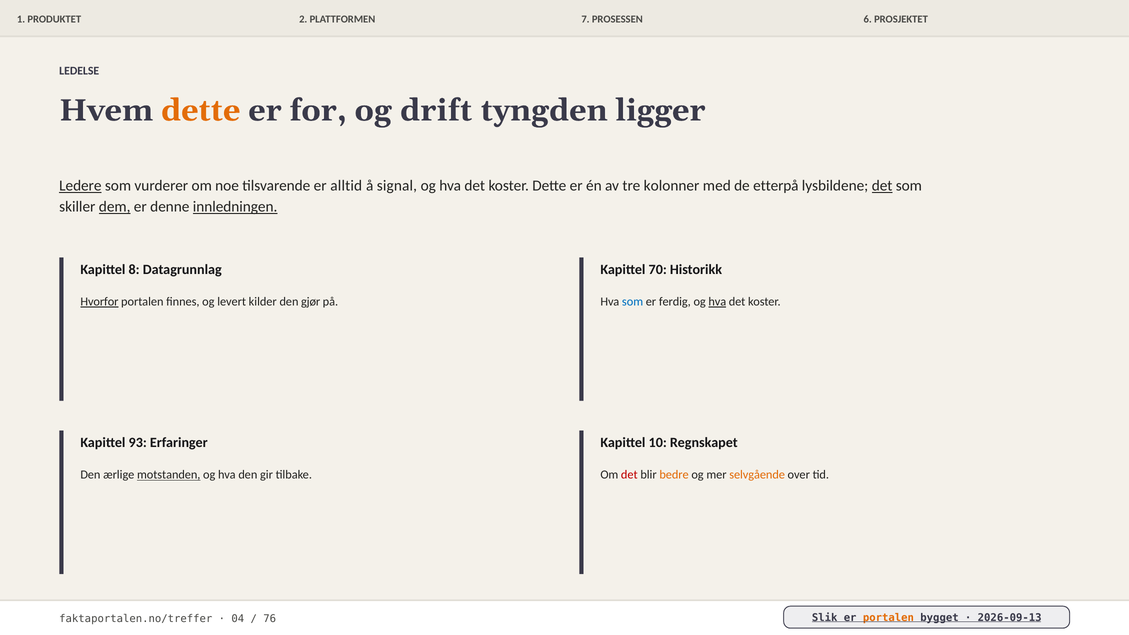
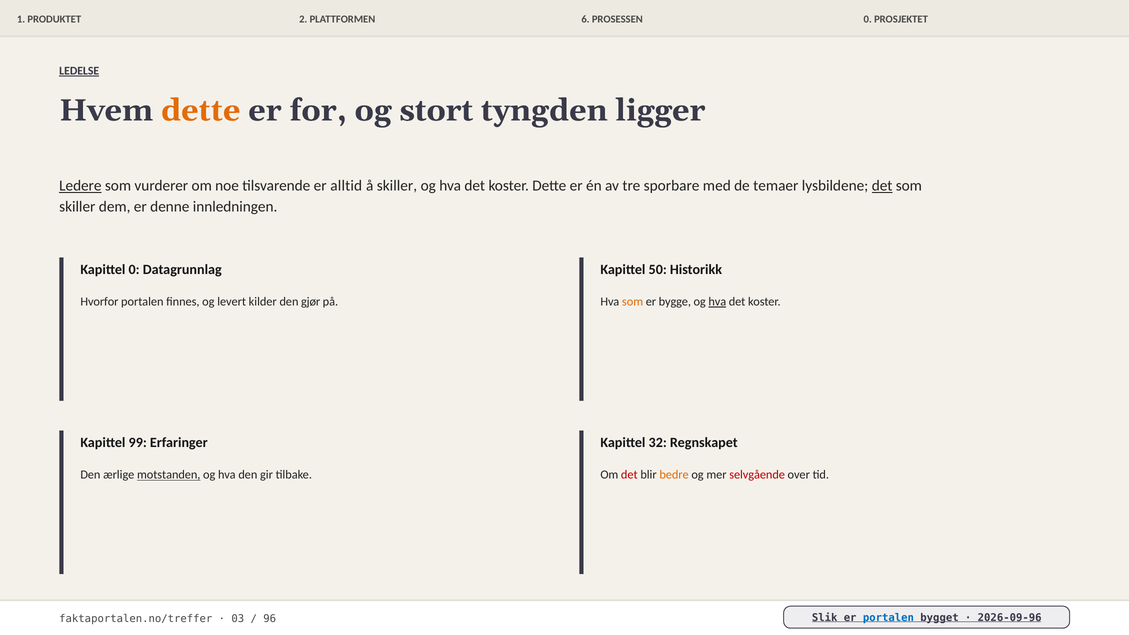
7: 7 -> 6 (585, 19)
PROSESSEN 6: 6 -> 0 (868, 19)
LEDELSE underline: none -> present (79, 71)
drift: drift -> stort (436, 110)
å signal: signal -> skiller (397, 186)
kolonner: kolonner -> sporbare (672, 186)
etterpå: etterpå -> temaer (776, 186)
dem underline: present -> none (115, 207)
innledningen underline: present -> none (235, 207)
Kapittel 8: 8 -> 0 (134, 269)
70: 70 -> 50 (658, 269)
Hvorfor underline: present -> none (99, 302)
som colour: blue -> orange (633, 302)
ferdig: ferdig -> bygge (675, 302)
93: 93 -> 99 (138, 443)
10: 10 -> 32 (658, 443)
selvgående colour: orange -> red (757, 475)
04: 04 -> 03 (238, 619)
76: 76 -> 96 (270, 619)
portalen colour: orange -> blue (888, 618)
2026-09-13: 2026-09-13 -> 2026-09-96 (1010, 618)
